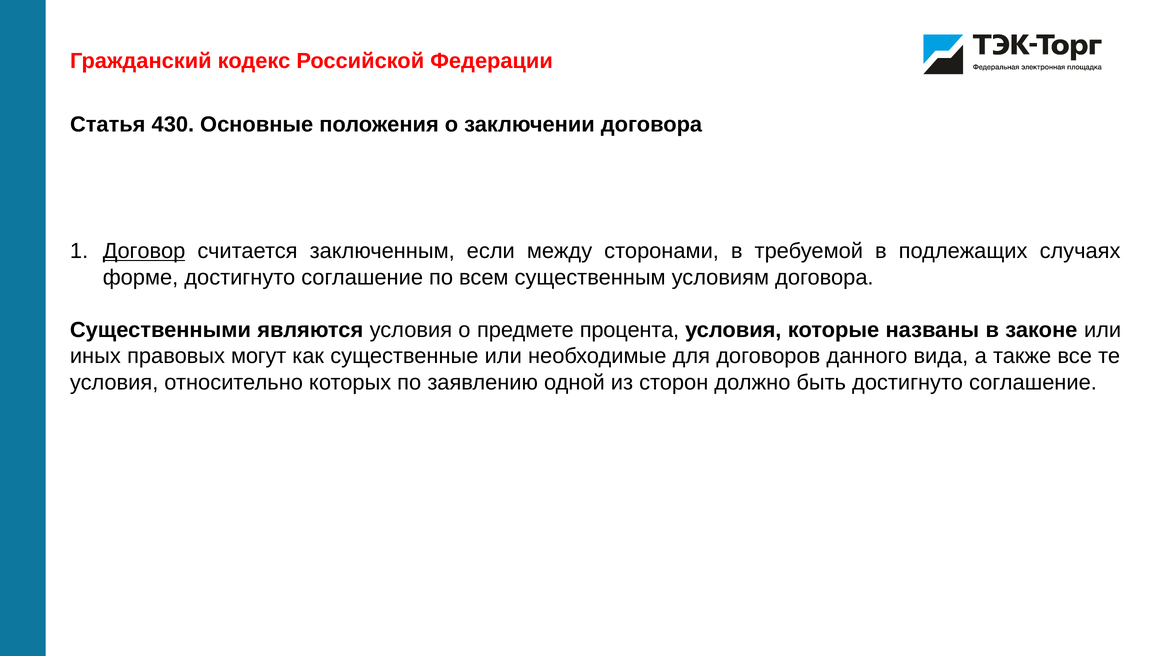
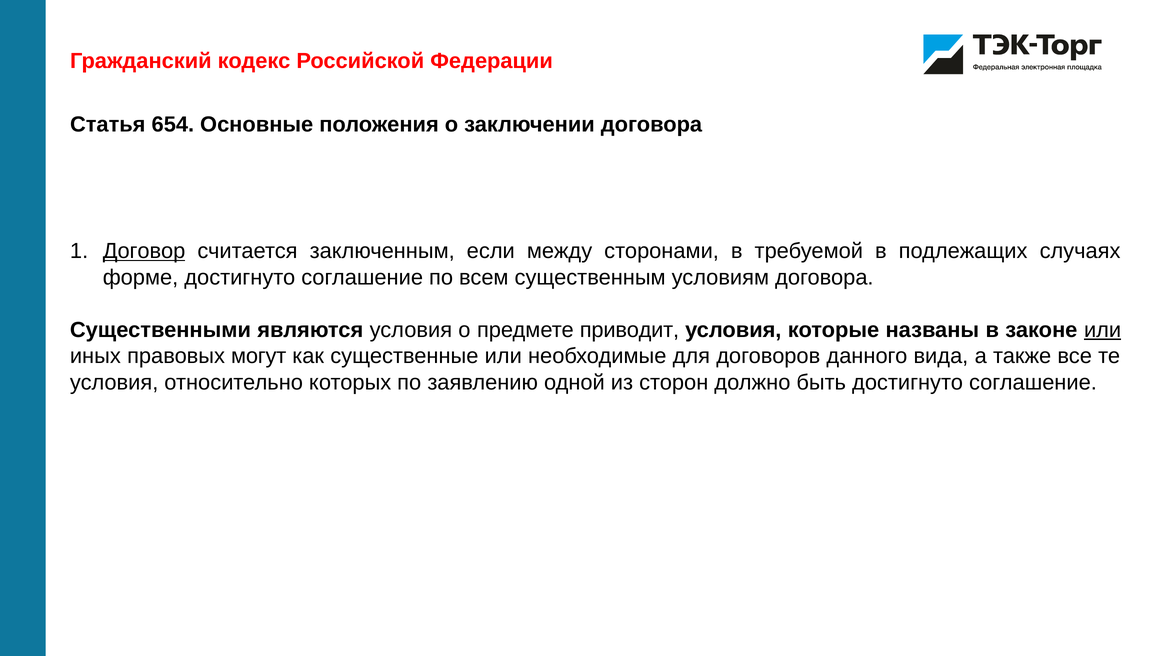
430: 430 -> 654 (173, 124)
процента: процента -> приводит (629, 330)
или underline: none -> present (1103, 330)
